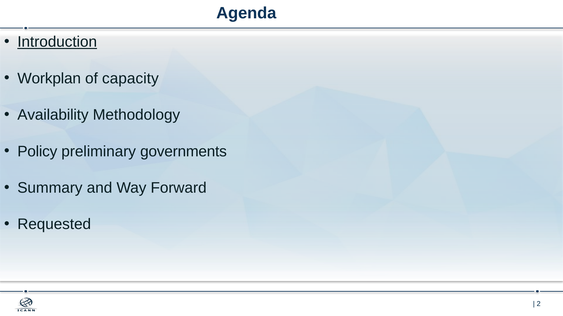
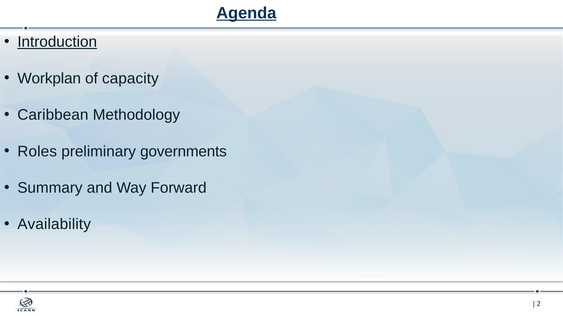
Agenda underline: none -> present (246, 13)
Availability: Availability -> Caribbean (53, 115)
Policy: Policy -> Roles (37, 152)
Requested: Requested -> Availability (54, 225)
